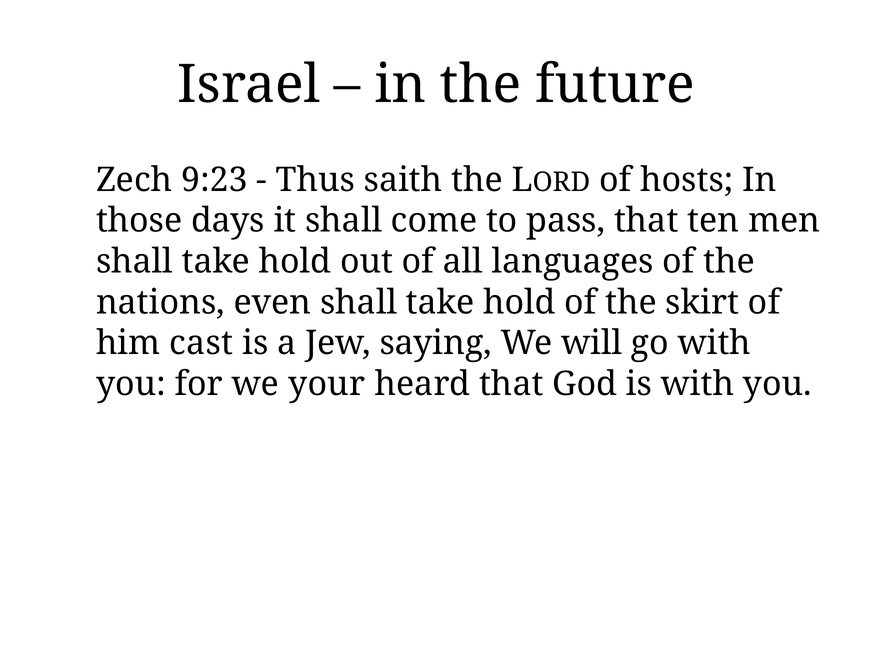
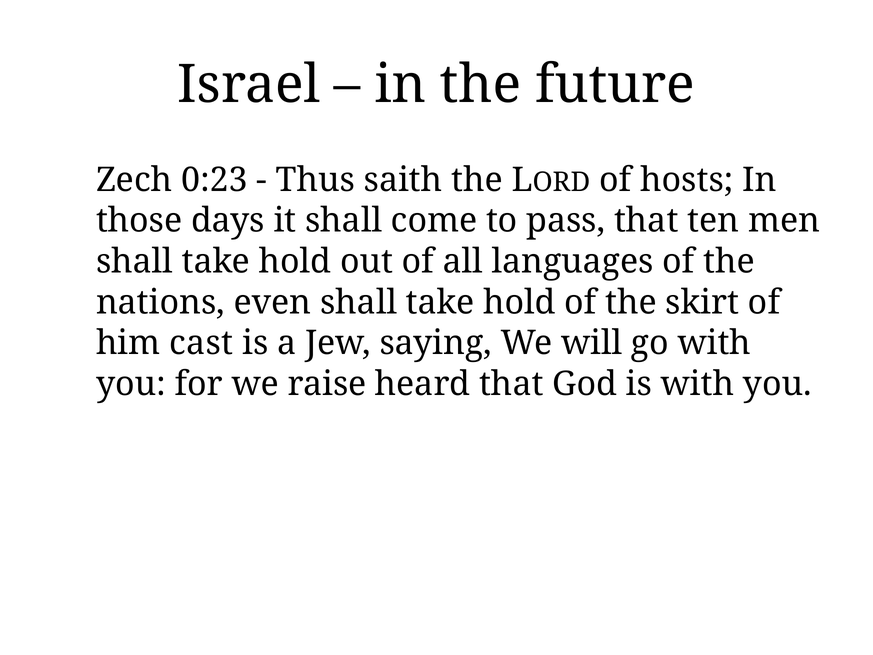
9:23: 9:23 -> 0:23 (214, 180)
your: your -> raise (327, 384)
